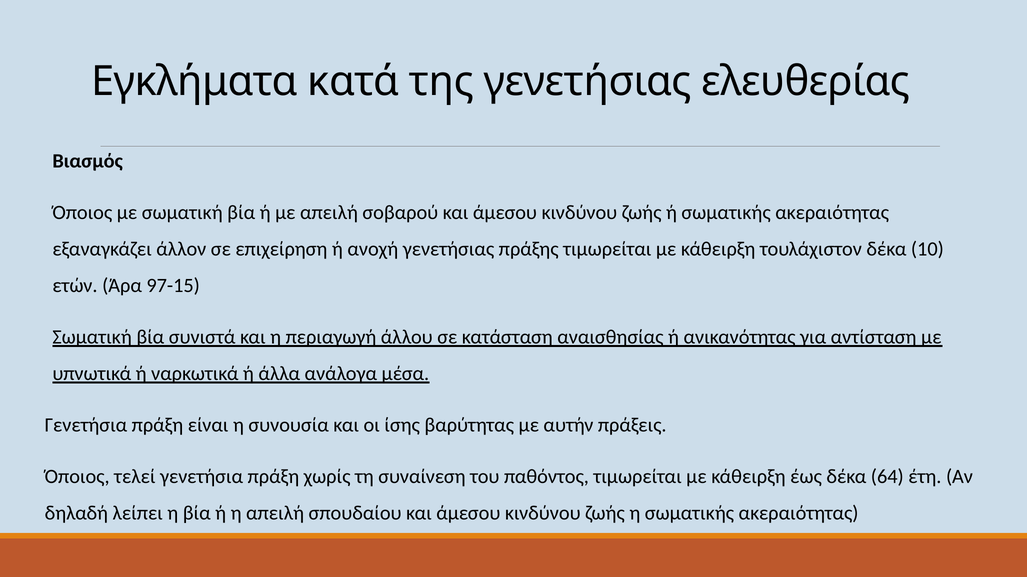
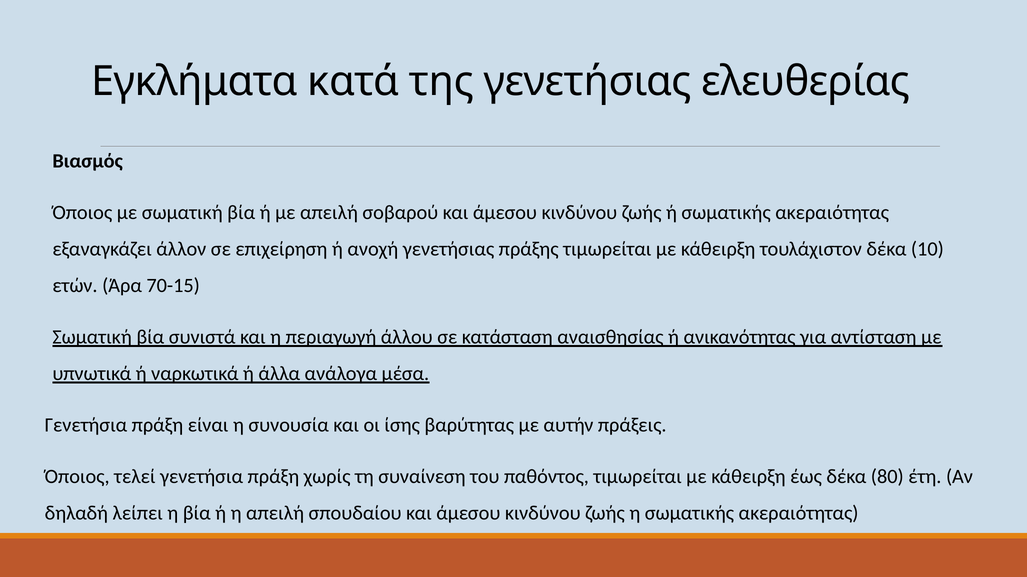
97-15: 97-15 -> 70-15 (173, 286)
64: 64 -> 80 (887, 477)
